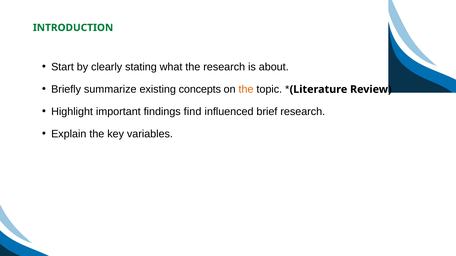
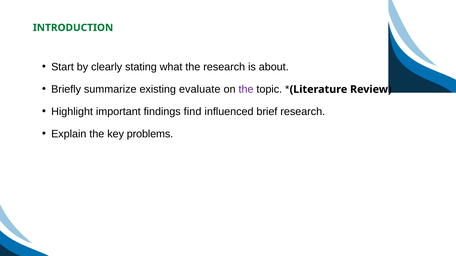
concepts: concepts -> evaluate (200, 90)
the colour: orange -> purple (246, 90)
variables: variables -> problems (150, 134)
